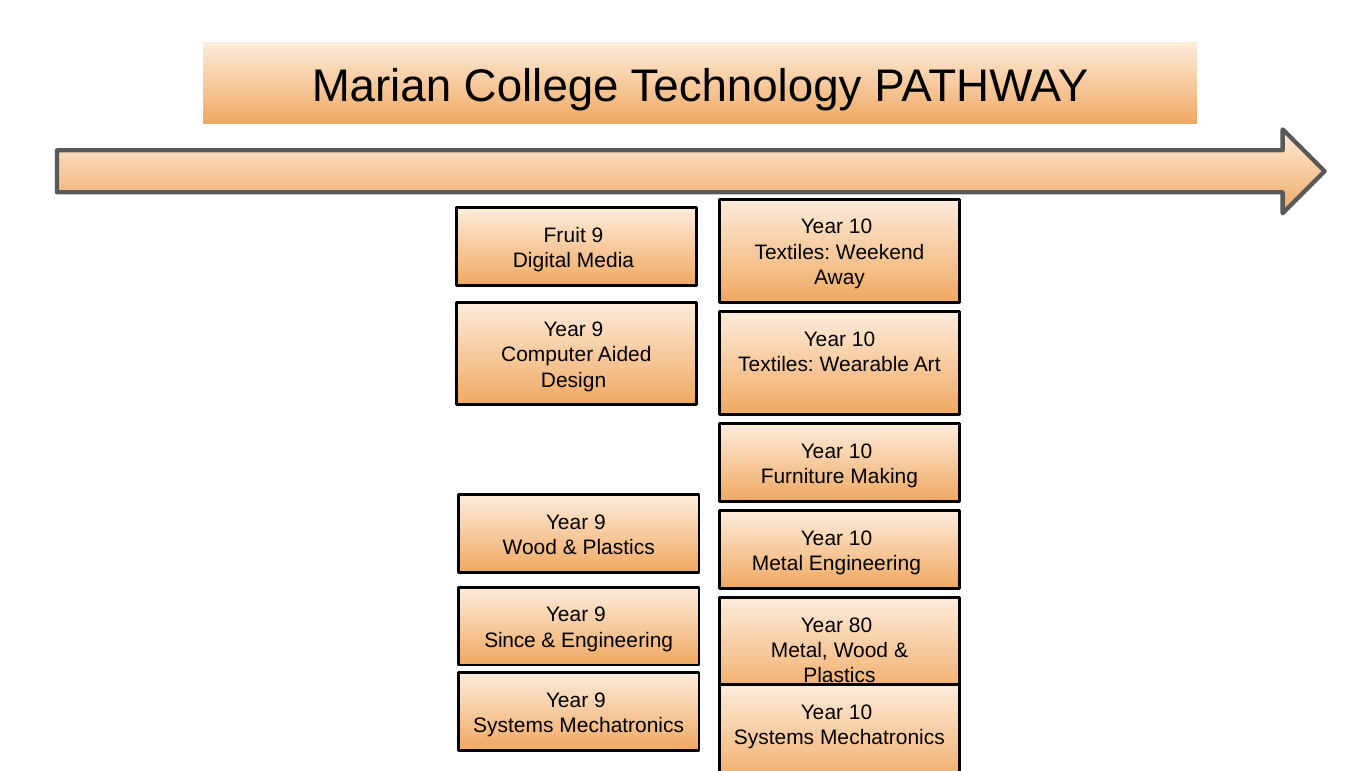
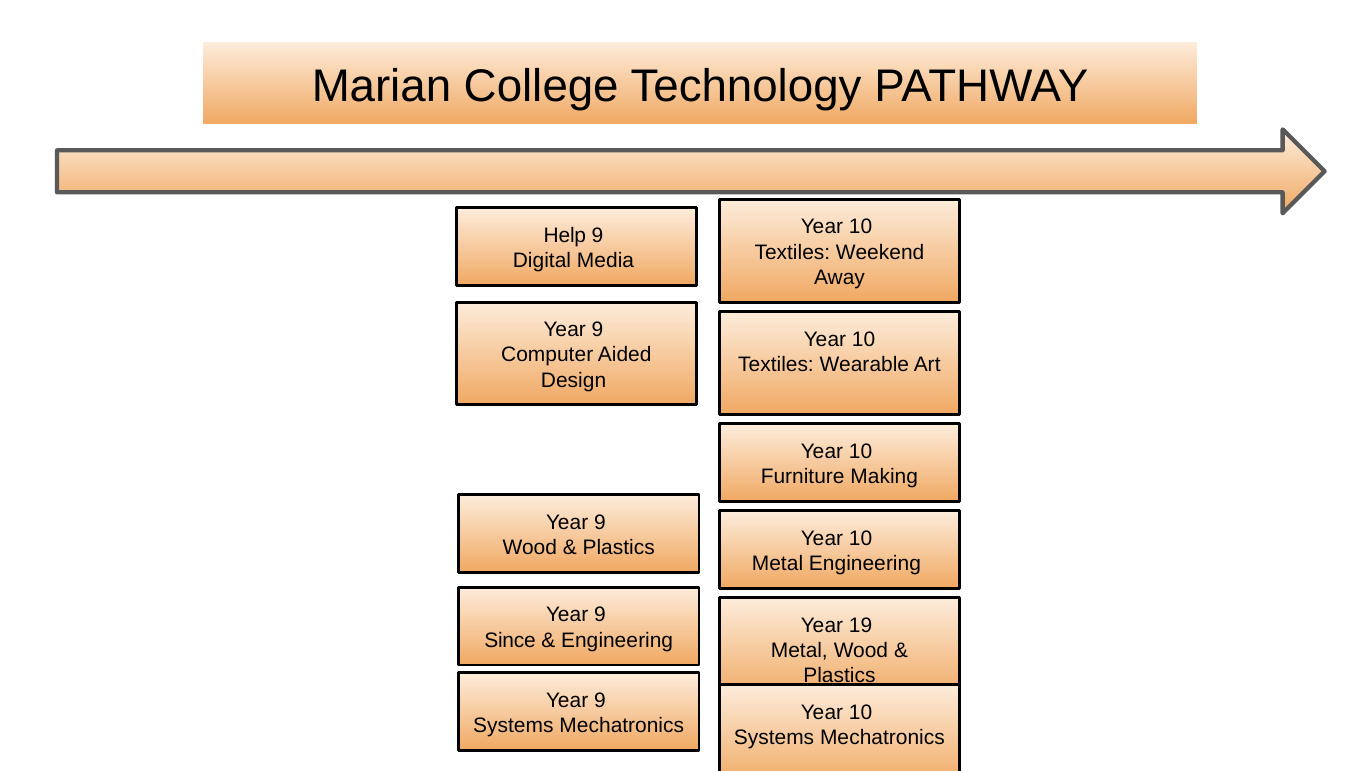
Fruit: Fruit -> Help (565, 235)
80: 80 -> 19 (861, 625)
